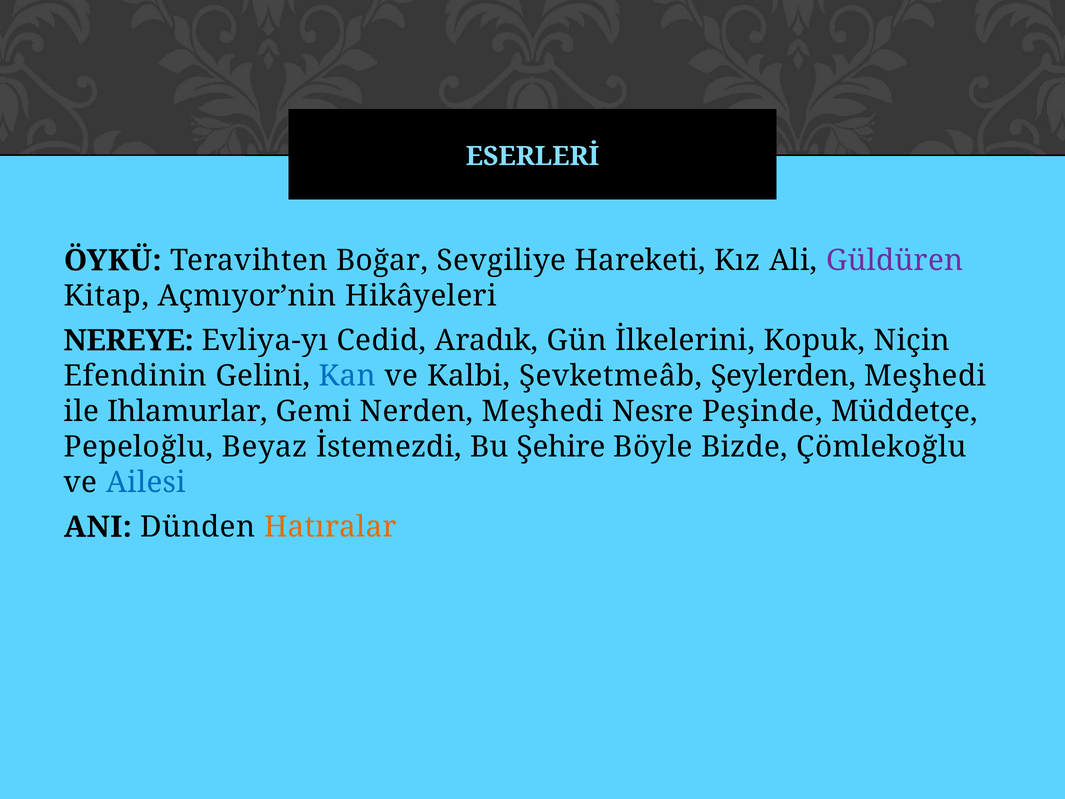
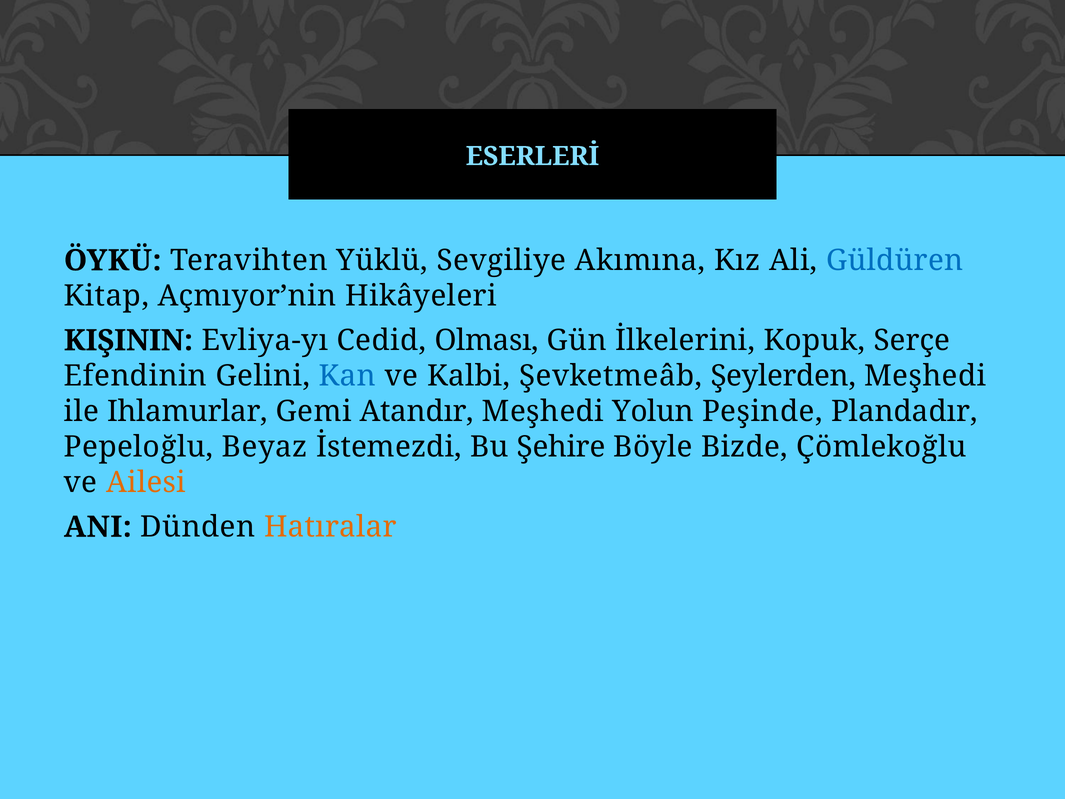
Boğar: Boğar -> Yüklü (382, 261)
Hareketi: Hareketi -> Akımına (640, 261)
Güldüren colour: purple -> blue (895, 261)
NEREYE: NEREYE -> KIŞININ (128, 340)
Aradık: Aradık -> Olması (487, 340)
Niçin: Niçin -> Serçe (912, 340)
Nerden: Nerden -> Atandır (417, 411)
Nesre: Nesre -> Yolun (653, 411)
Müddetçe: Müddetçe -> Plandadır (904, 411)
Ailesi colour: blue -> orange (146, 482)
